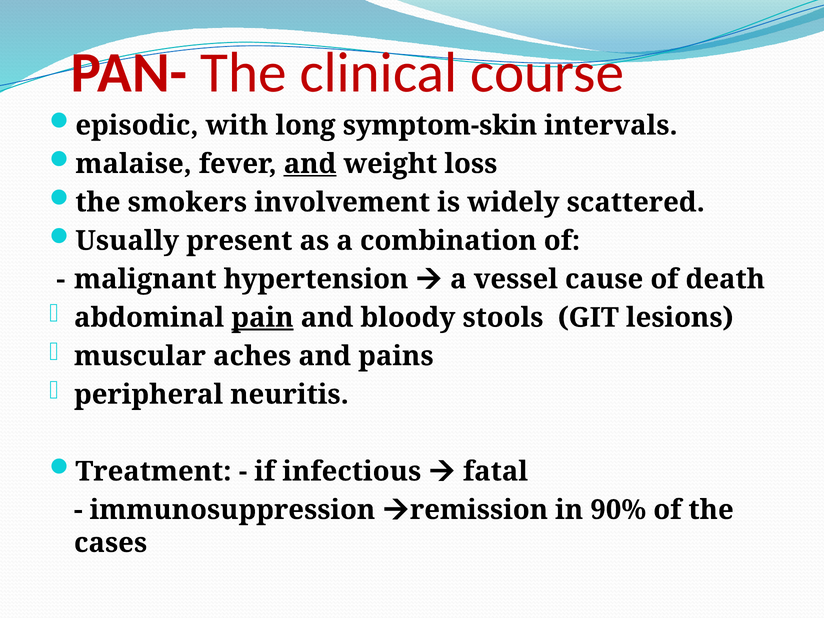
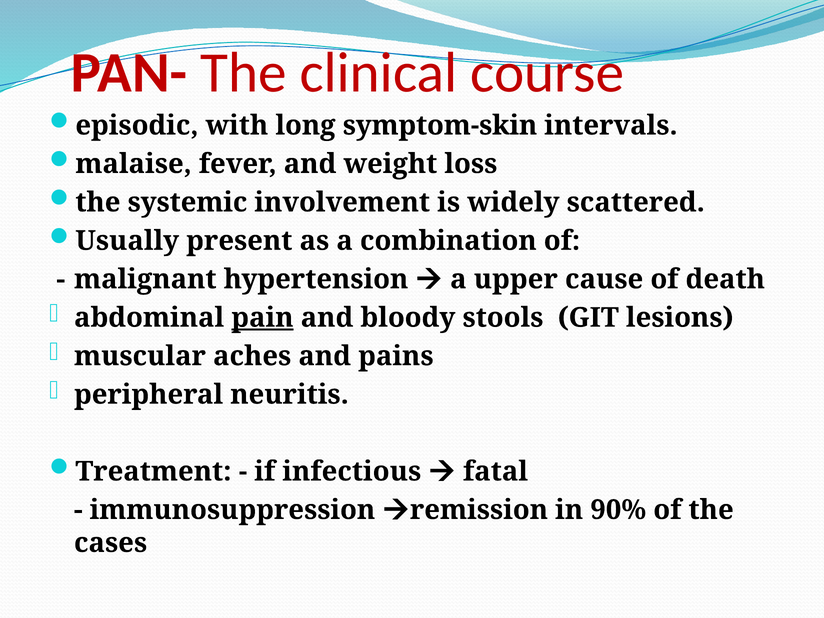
and underline: present -> none (310, 164)
smokers: smokers -> systemic (187, 202)
vessel: vessel -> upper (516, 279)
